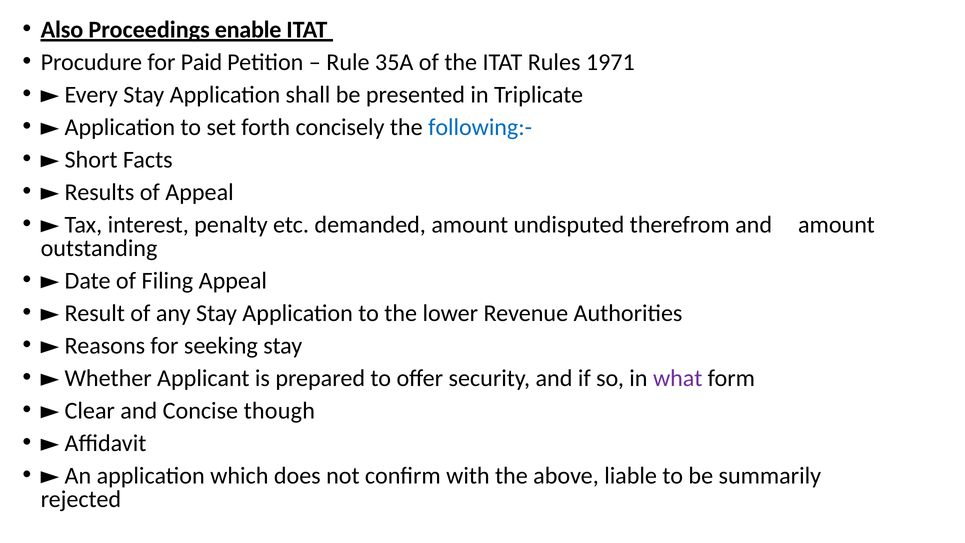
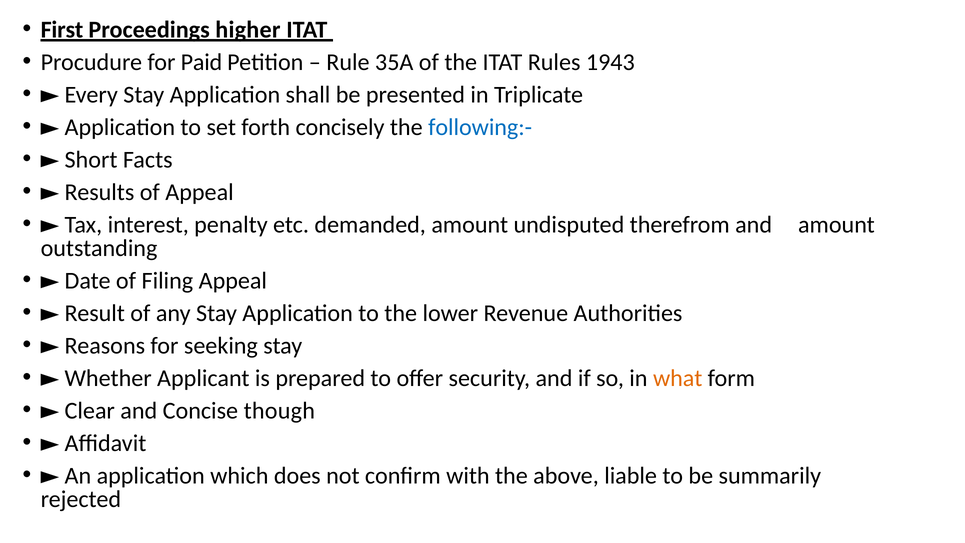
Also: Also -> First (62, 30)
enable: enable -> higher (248, 30)
1971: 1971 -> 1943 (610, 62)
what colour: purple -> orange (678, 378)
